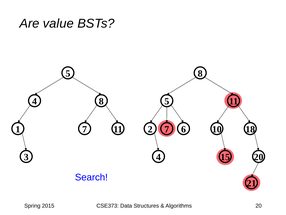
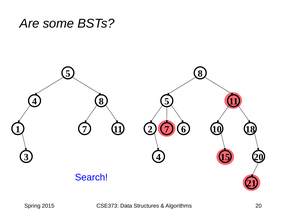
value: value -> some (58, 24)
